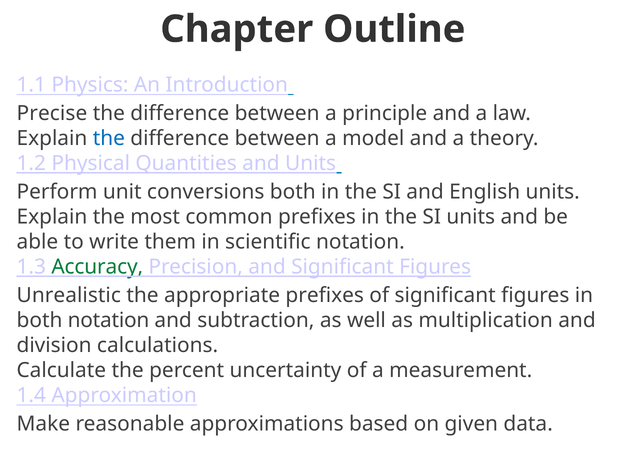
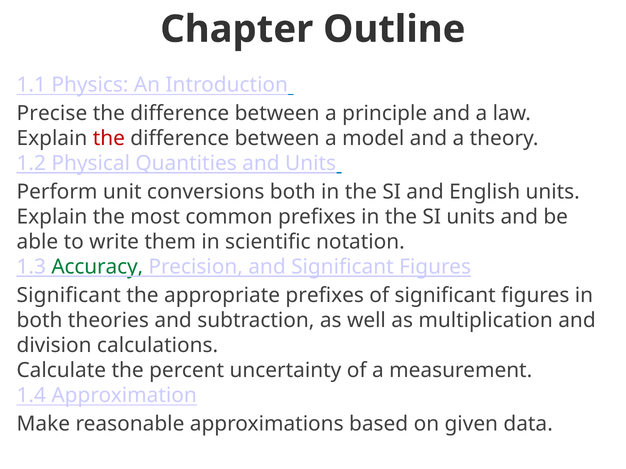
the colour: blue -> red (109, 138)
Unrealistic: Unrealistic -> Significant (69, 296)
both notation: notation -> theories (108, 321)
